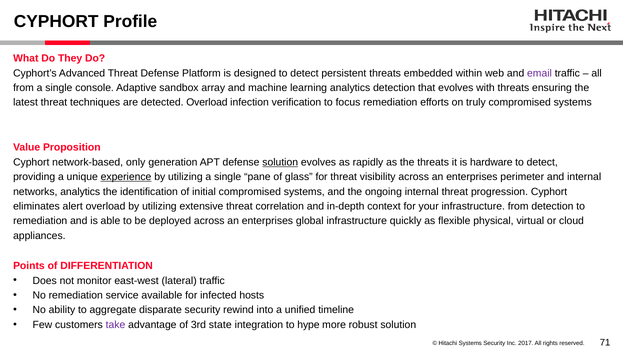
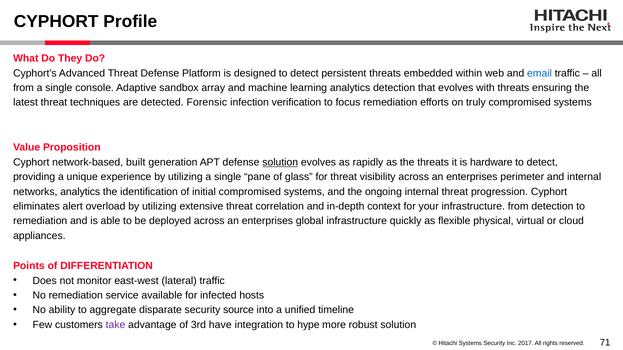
email colour: purple -> blue (539, 73)
detected Overload: Overload -> Forensic (207, 103)
only: only -> built (136, 162)
experience underline: present -> none (126, 177)
rewind: rewind -> source (238, 310)
state: state -> have (220, 325)
